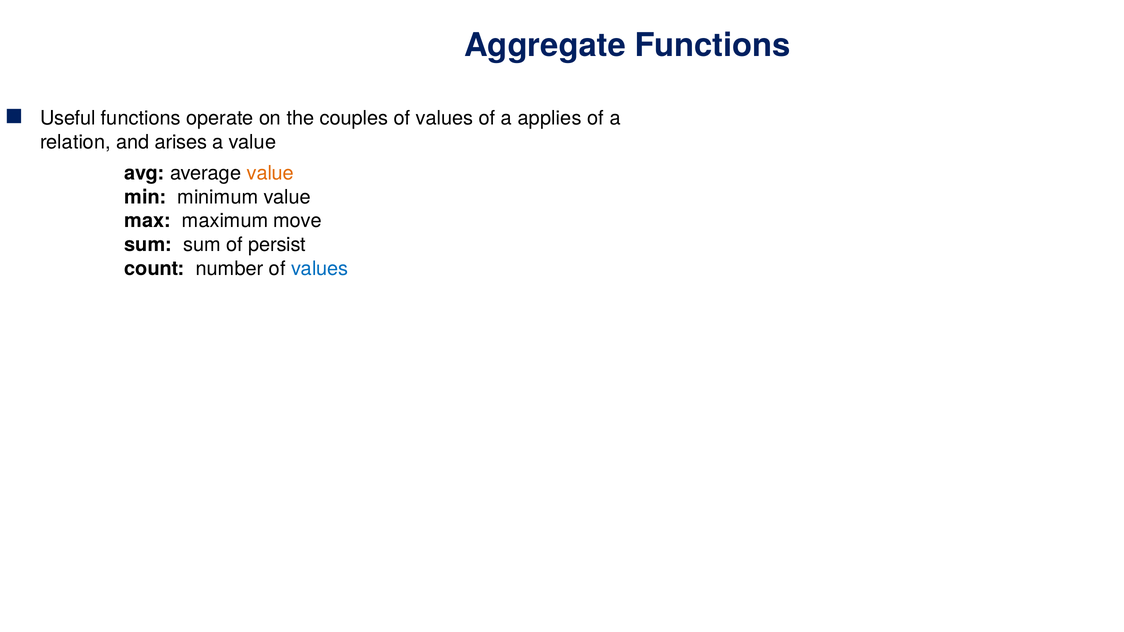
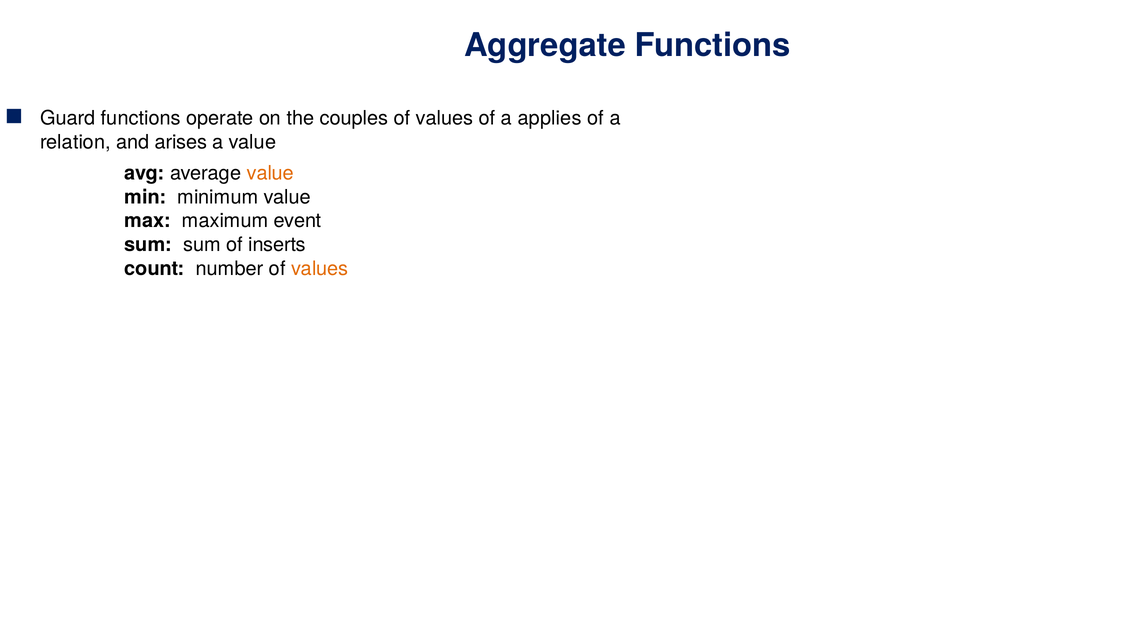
Useful: Useful -> Guard (68, 118)
move: move -> event (298, 221)
persist: persist -> inserts (277, 245)
values colour: blue -> orange (320, 269)
